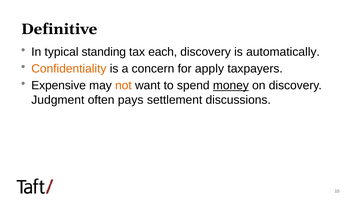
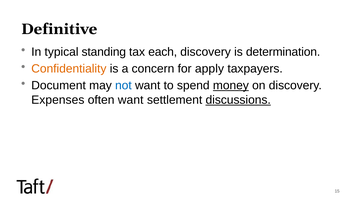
automatically: automatically -> determination (283, 52)
Expensive: Expensive -> Document (59, 85)
not colour: orange -> blue (123, 85)
Judgment: Judgment -> Expenses (58, 100)
often pays: pays -> want (131, 100)
discussions underline: none -> present (238, 100)
